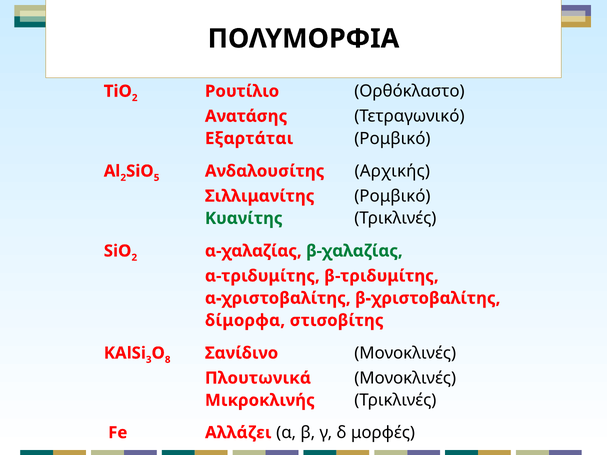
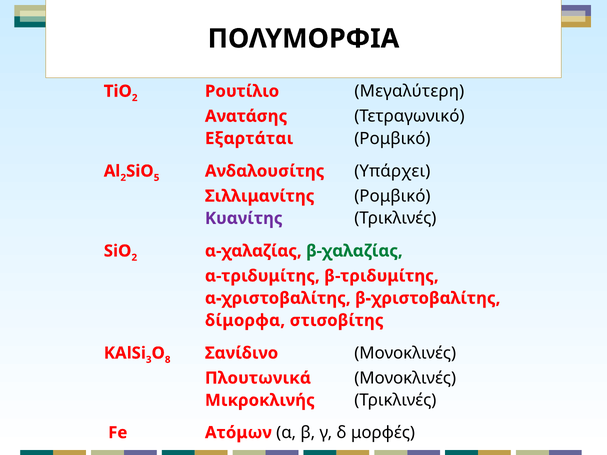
Ορθόκλαστο: Ορθόκλαστο -> Μεγαλύτερη (409, 91)
Αρχικής: Αρχικής -> Υπάρχει (392, 171)
Κυανίτης colour: green -> purple (244, 218)
Αλλάζει: Αλλάζει -> Ατόμων (238, 433)
